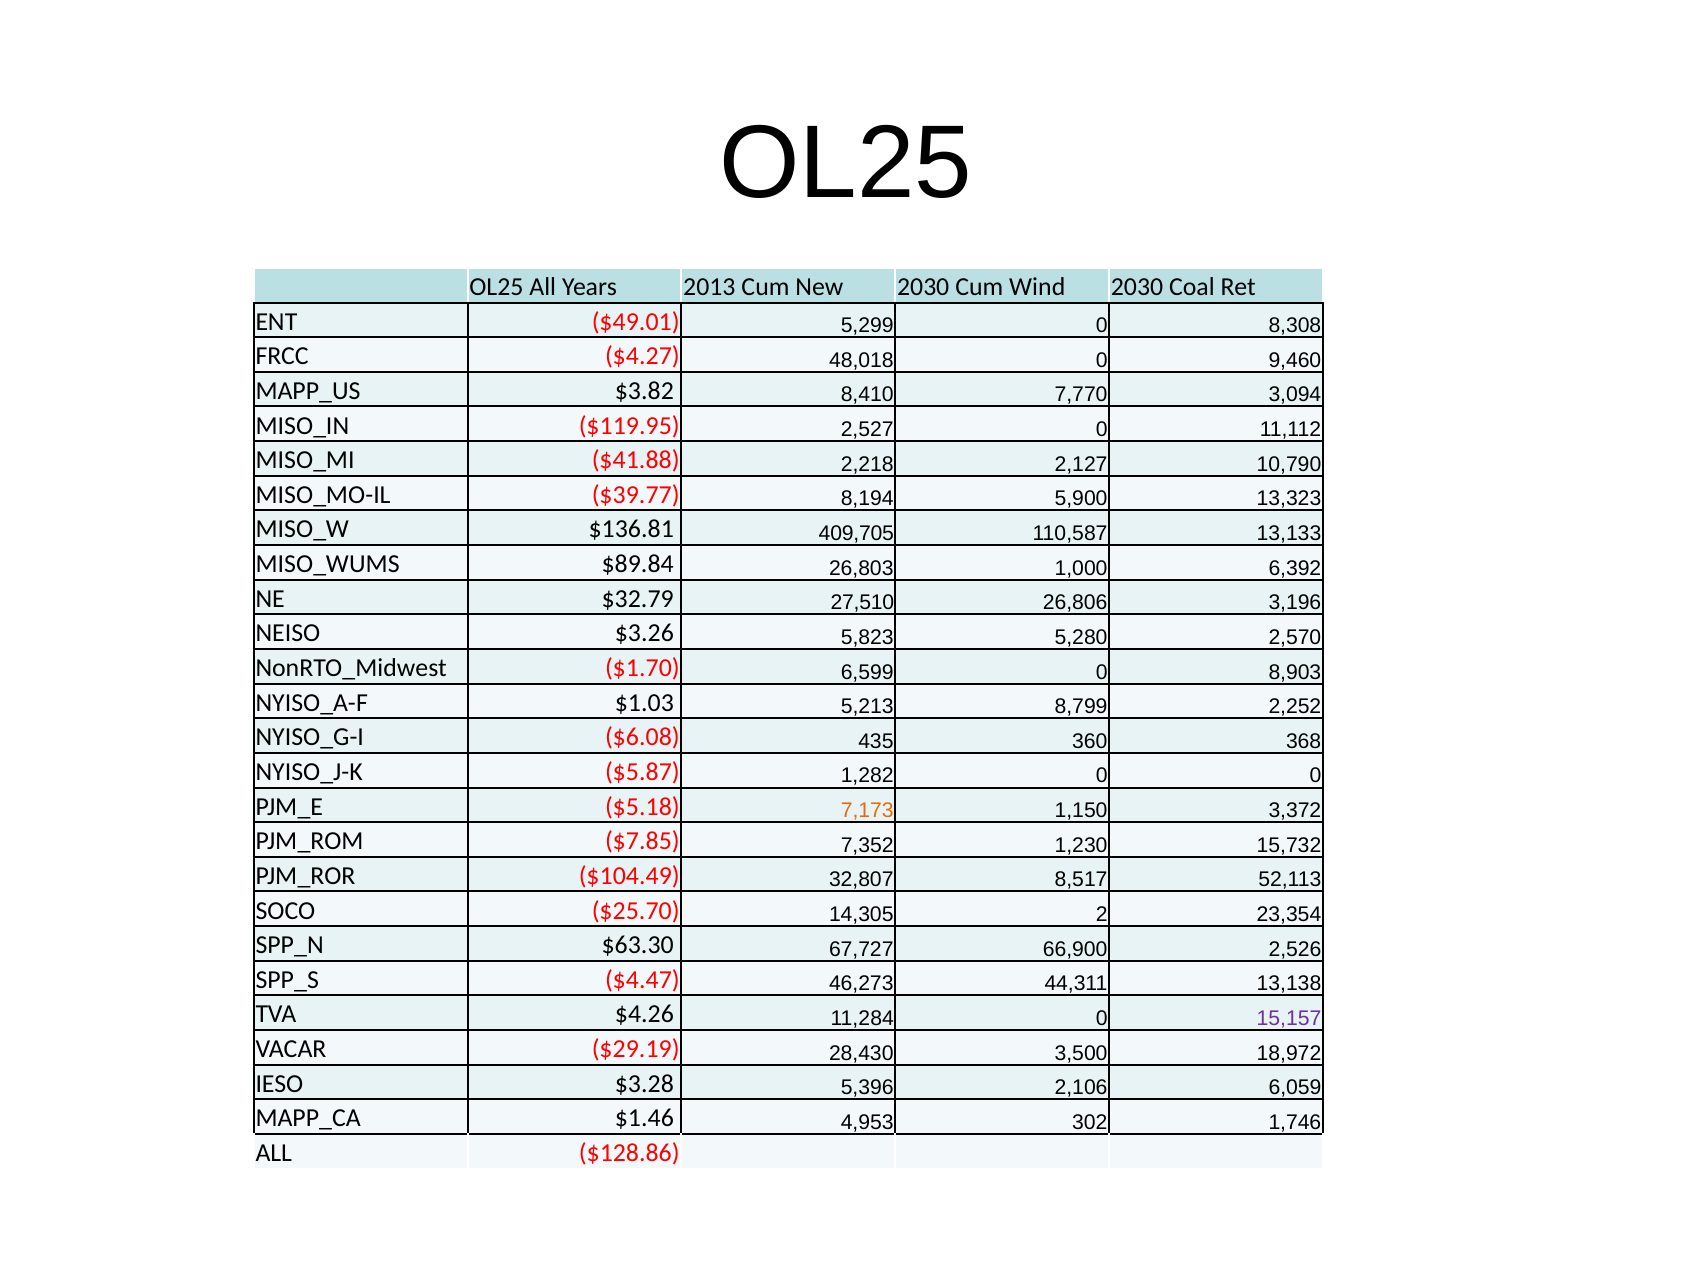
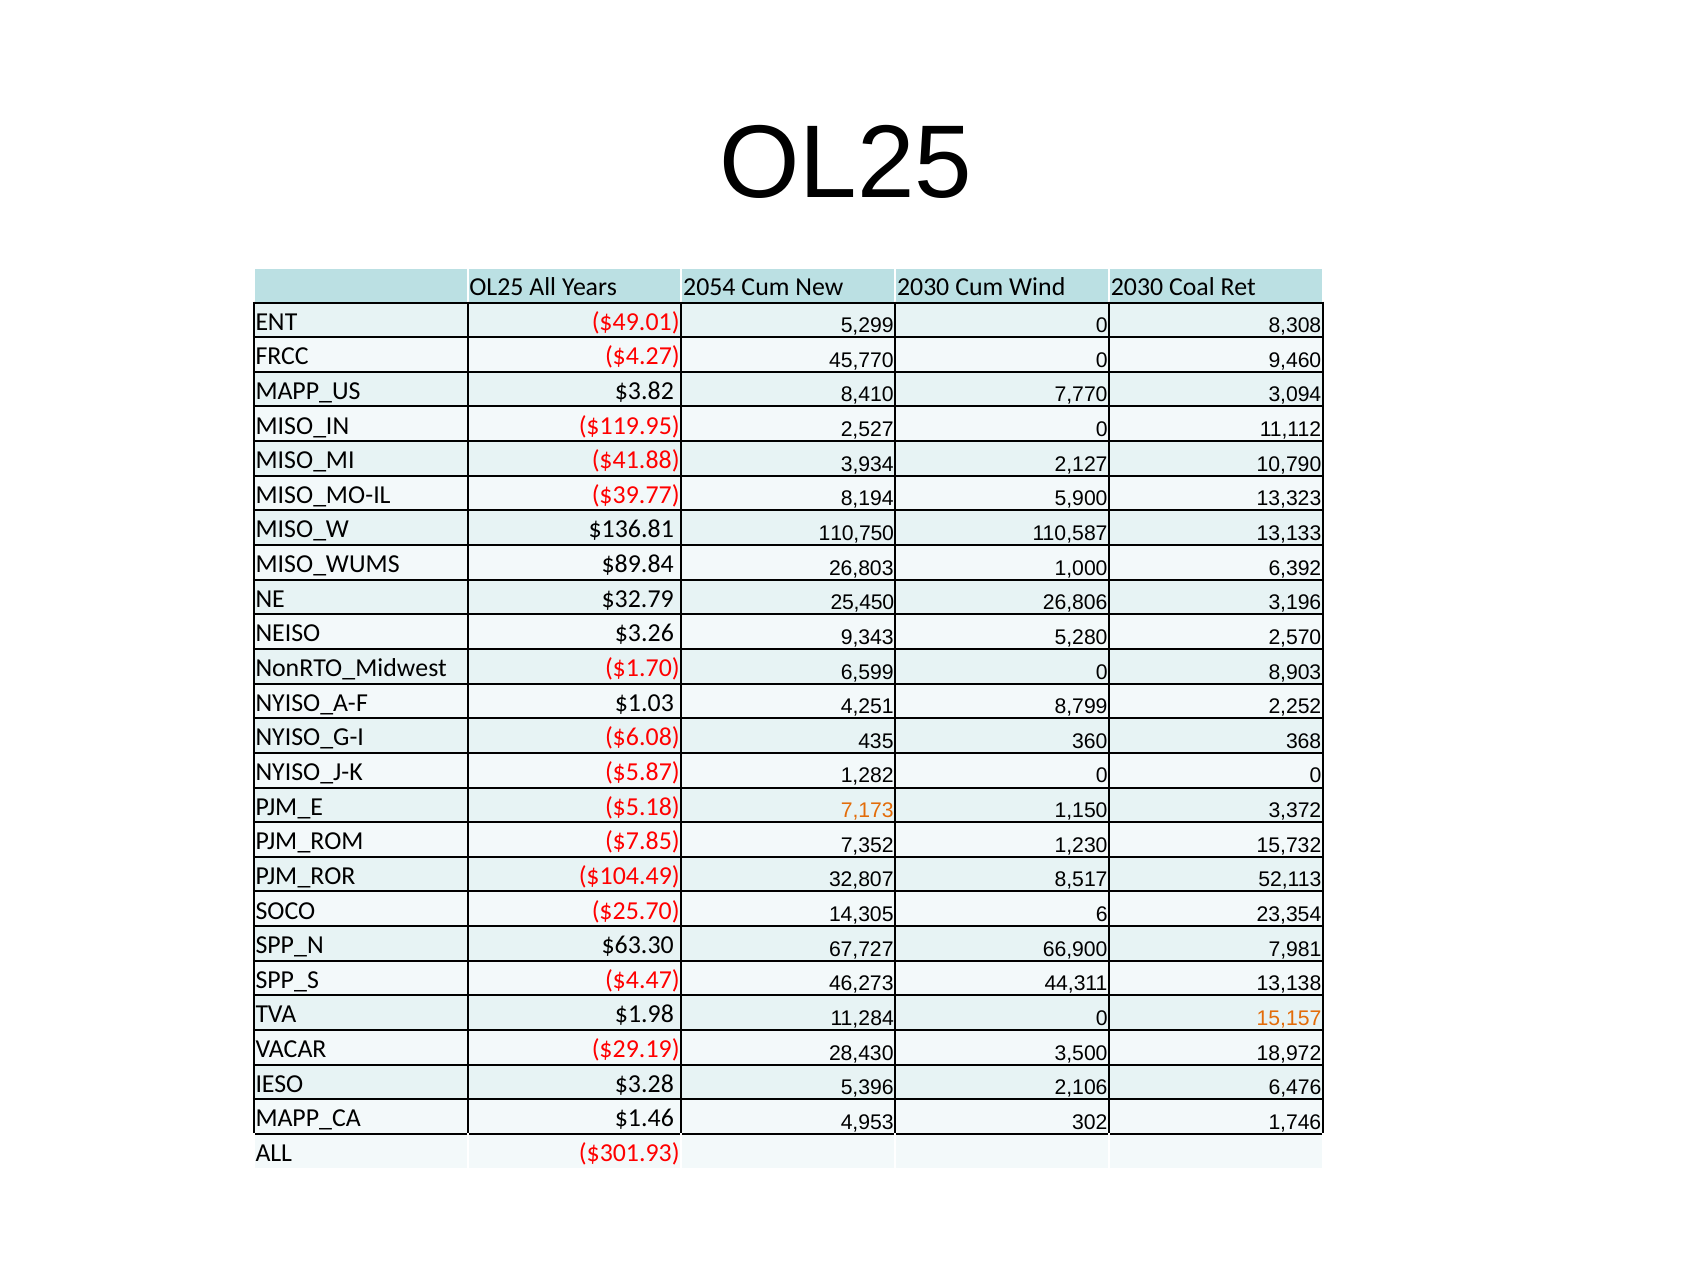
2013: 2013 -> 2054 (709, 287)
48,018: 48,018 -> 45,770 (861, 360)
2,218: 2,218 -> 3,934 (867, 464)
409,705: 409,705 -> 110,750 (856, 534)
27,510: 27,510 -> 25,450 (862, 603)
5,823: 5,823 -> 9,343 (867, 637)
5,213: 5,213 -> 4,251 (867, 707)
2: 2 -> 6 (1102, 915)
2,526: 2,526 -> 7,981 (1295, 949)
$4.26: $4.26 -> $1.98 (644, 1014)
15,157 colour: purple -> orange (1289, 1018)
6,059: 6,059 -> 6,476 (1295, 1088)
$128.86: $128.86 -> $301.93 (629, 1153)
